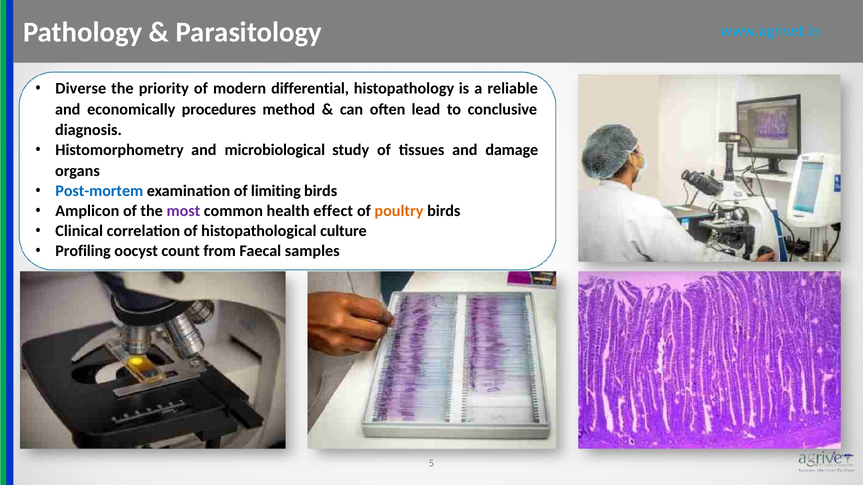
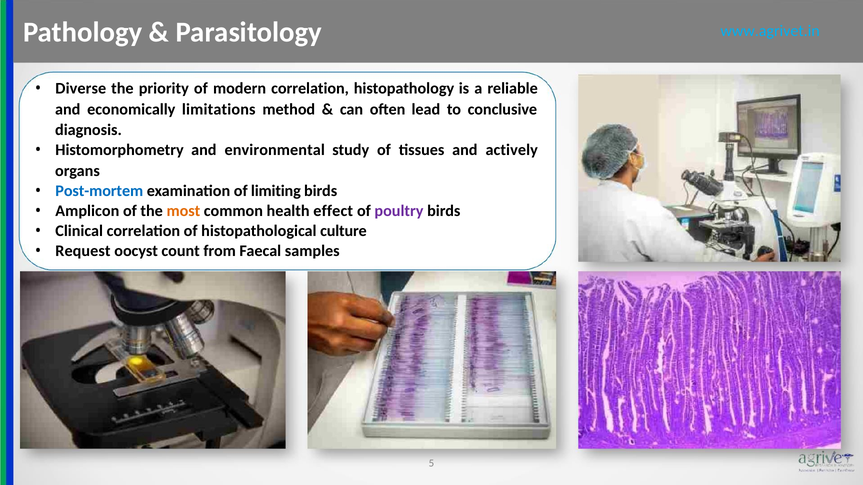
modern differential: differential -> correlation (310, 89)
procedures: procedures -> limitations (219, 109)
microbiological: microbiological -> environmental (275, 150)
damage: damage -> actively (512, 150)
most colour: purple -> orange (183, 211)
poultry colour: orange -> purple (399, 211)
Profiling: Profiling -> Request (83, 251)
